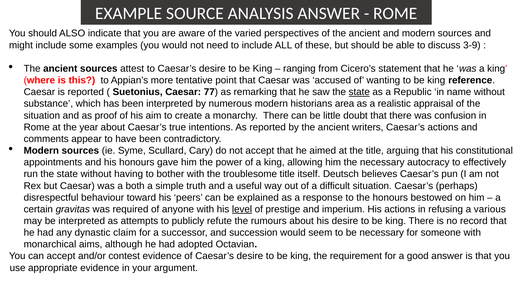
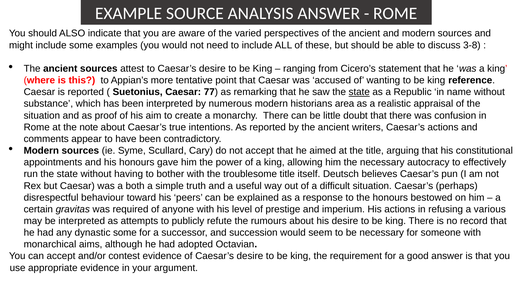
3-9: 3-9 -> 3-8 (472, 45)
year: year -> note (89, 127)
level underline: present -> none (242, 209)
dynastic claim: claim -> some (125, 233)
